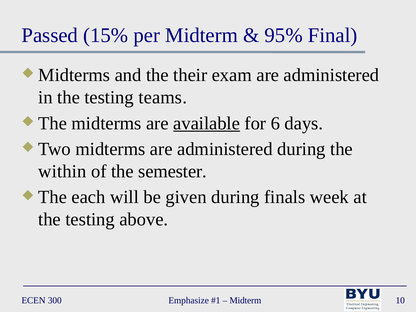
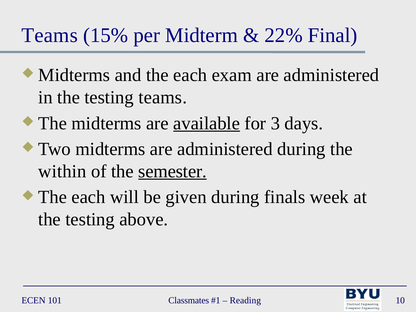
Passed: Passed -> Teams (50, 35)
95%: 95% -> 22% (284, 35)
and the their: their -> each (190, 75)
6: 6 -> 3 (275, 123)
semester underline: none -> present (173, 171)
300: 300 -> 101 (55, 301)
Emphasize: Emphasize -> Classmates (189, 301)
Midterm: Midterm -> Reading (245, 301)
